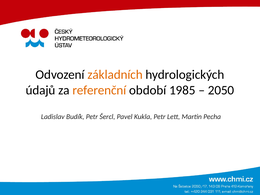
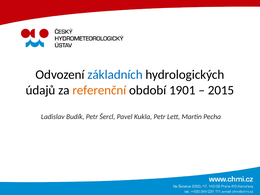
základních colour: orange -> blue (115, 75)
1985: 1985 -> 1901 (182, 90)
2050: 2050 -> 2015 (221, 90)
